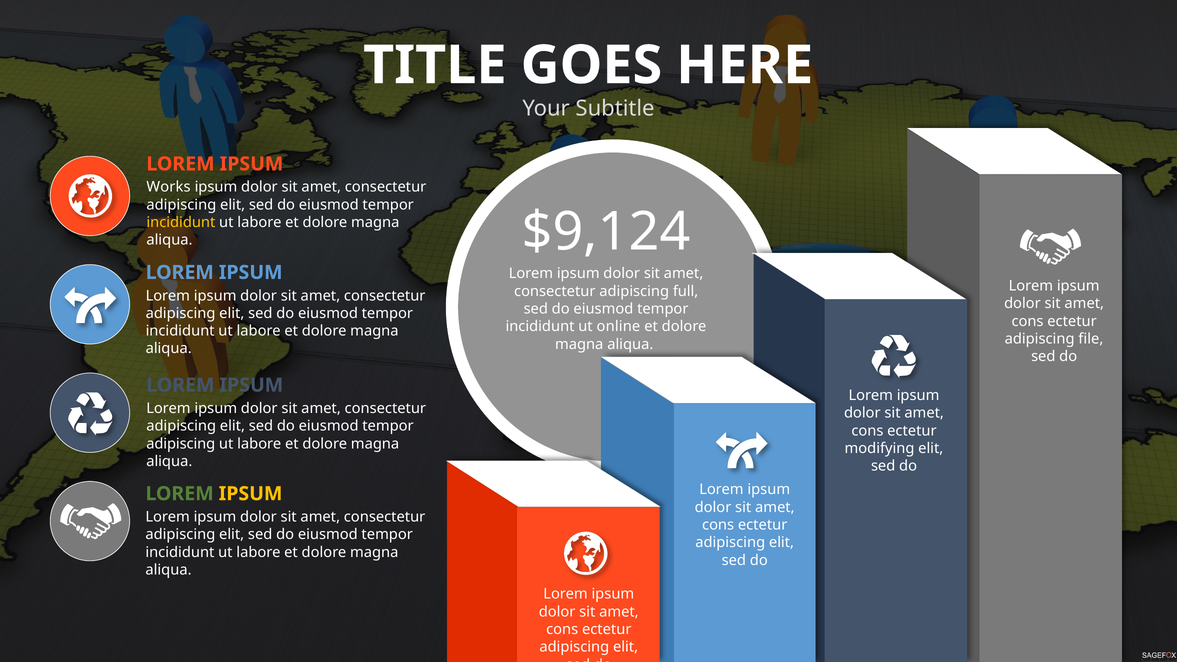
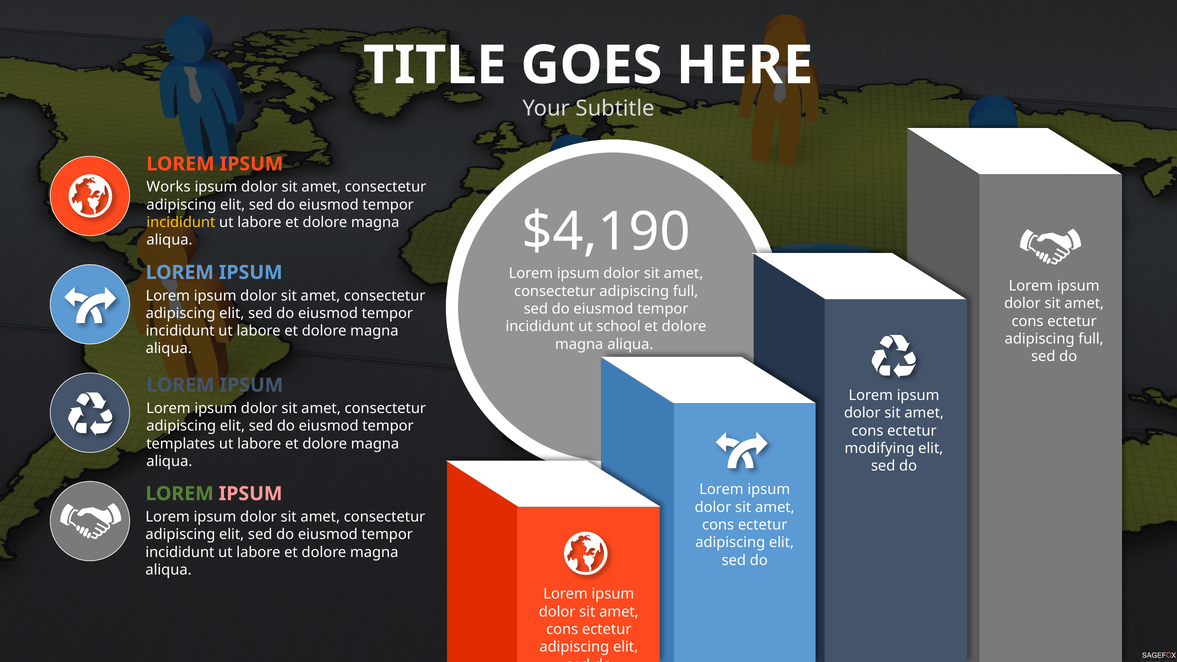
$9,124: $9,124 -> $4,190 (606, 232)
online: online -> school (619, 327)
file: file -> full (1091, 339)
adipiscing: adipiscing -> templates (181, 444)
IPSUM colour: yellow -> pink (251, 494)
